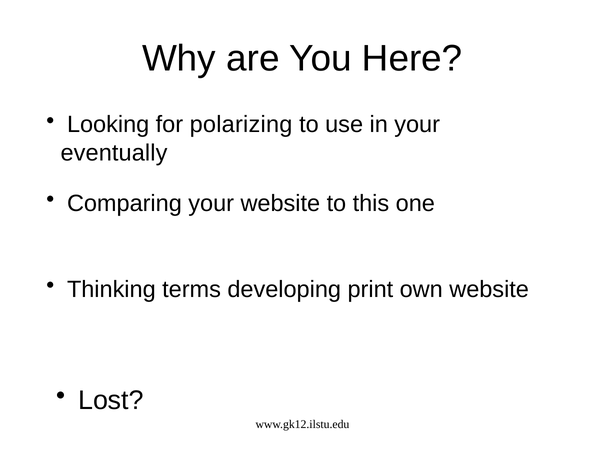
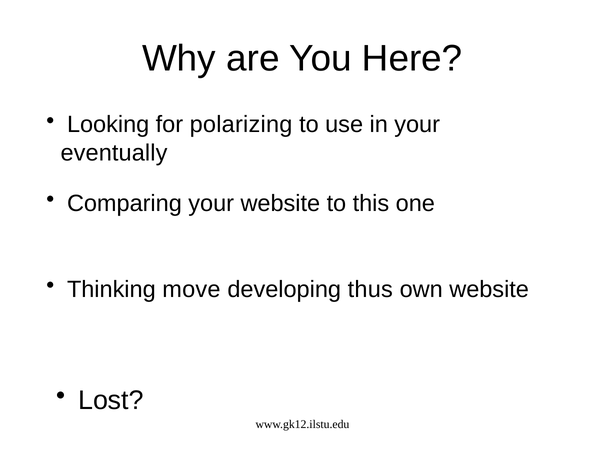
terms: terms -> move (191, 289)
print: print -> thus (370, 289)
